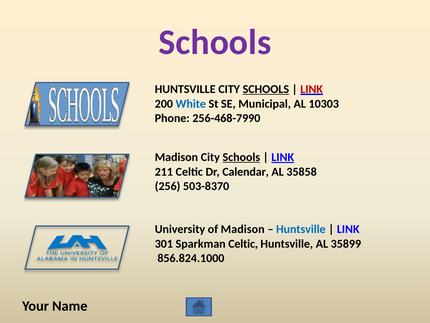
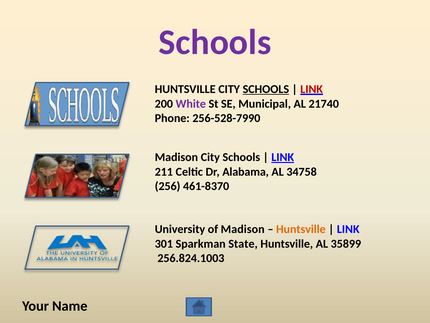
White colour: blue -> purple (191, 104)
10303: 10303 -> 21740 (324, 104)
256-468-7990: 256-468-7990 -> 256-528-7990 (226, 118)
Schools underline: present -> none (241, 157)
Calendar: Calendar -> Alabama (246, 172)
35858: 35858 -> 34758 (302, 172)
503-8370: 503-8370 -> 461-8370 (206, 186)
Huntsville colour: blue -> orange (301, 229)
Sparkman Celtic: Celtic -> State (243, 243)
856.824.1000: 856.824.1000 -> 256.824.1003 (191, 258)
